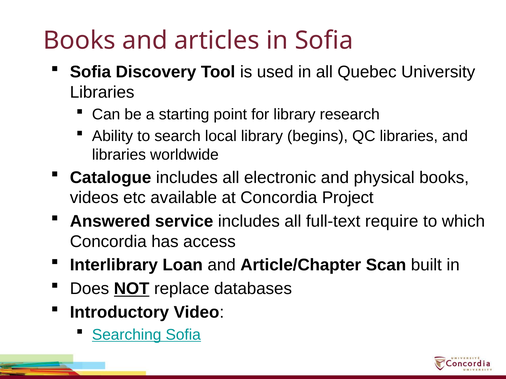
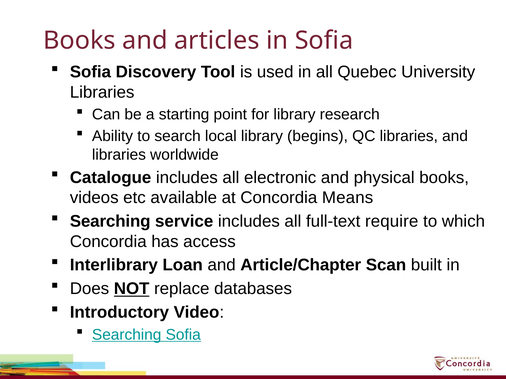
Project: Project -> Means (348, 198)
Answered: Answered -> Searching (110, 222)
